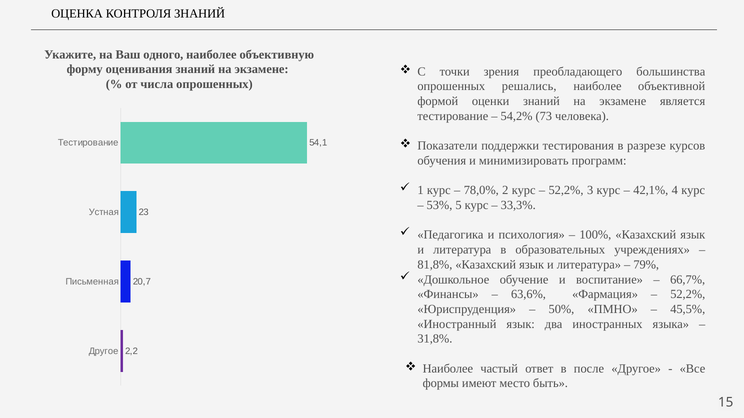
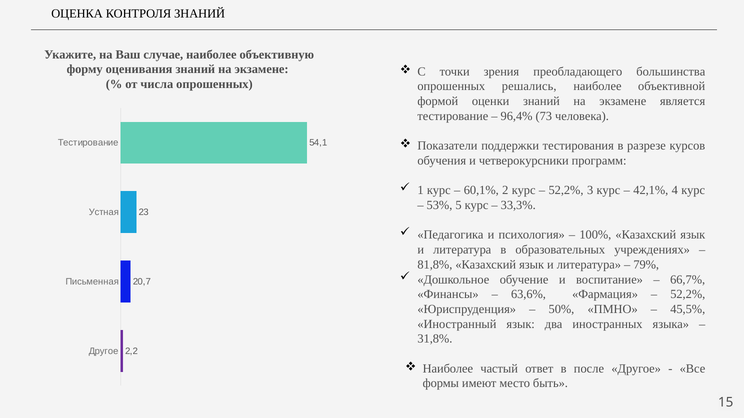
одного: одного -> случае (163, 55)
54,2%: 54,2% -> 96,4% (517, 116)
минимизировать: минимизировать -> четверокурсники (524, 161)
78,0%: 78,0% -> 60,1% (481, 191)
